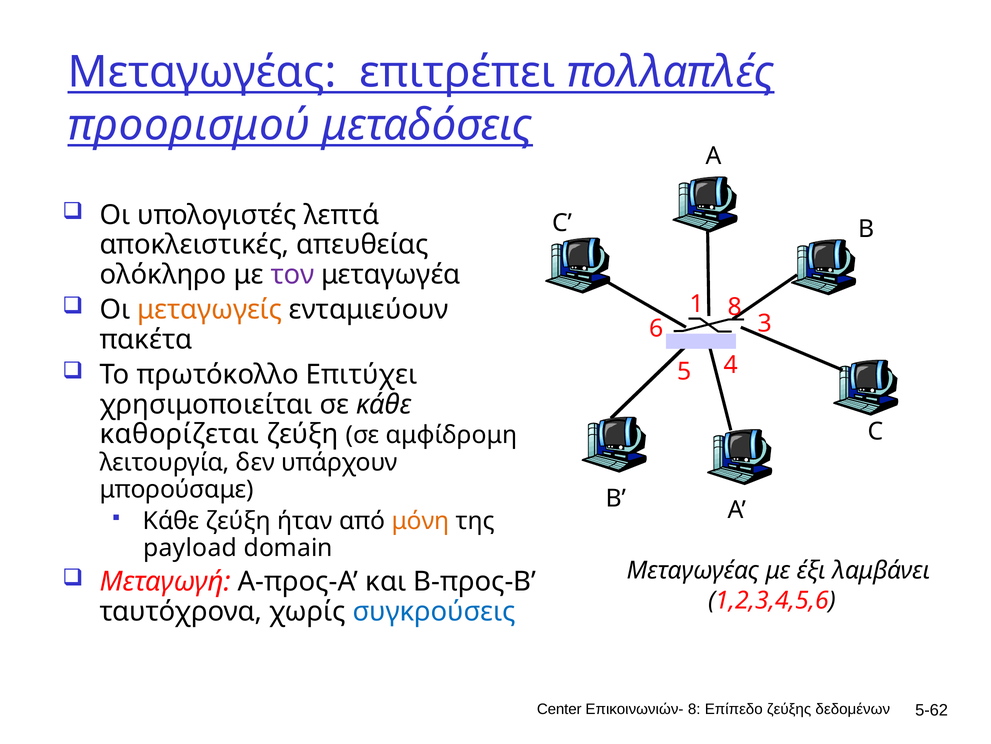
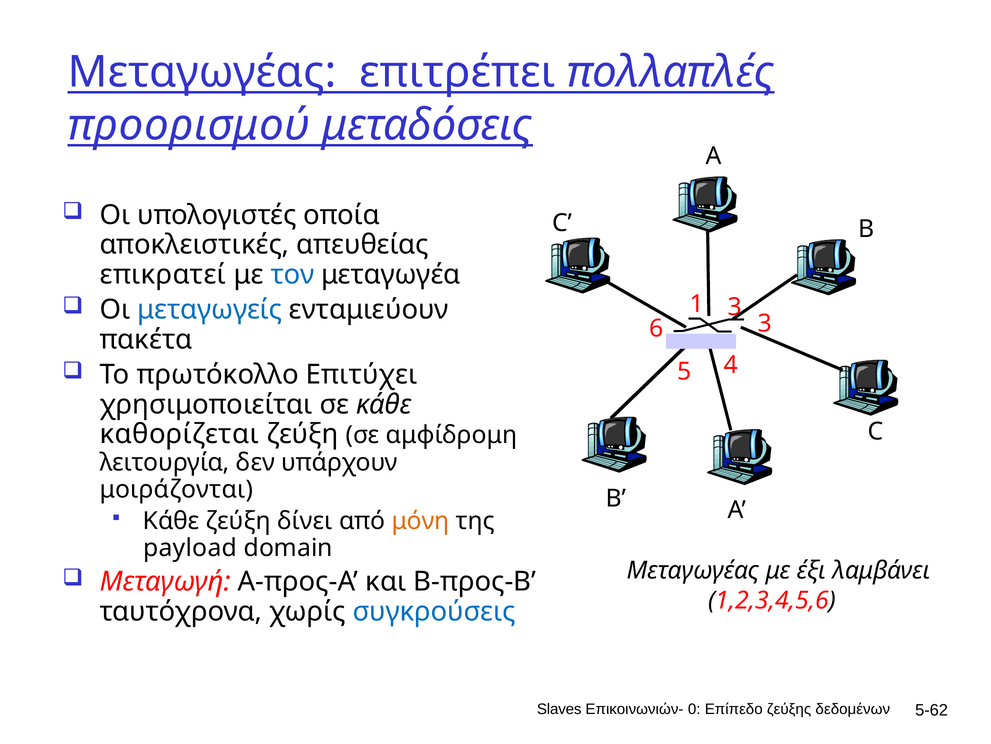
λεπτά: λεπτά -> οποία (342, 215)
ολόκληρο: ολόκληρο -> επικρατεί (163, 274)
τον colour: purple -> blue (292, 274)
1 8: 8 -> 3 (735, 307)
μεταγωγείς colour: orange -> blue (210, 309)
μπορούσαμε: μπορούσαμε -> μοιράζονται (176, 489)
ήταν: ήταν -> δίνει (305, 521)
Center: Center -> Slaves (559, 709)
Επικοινωνιών- 8: 8 -> 0 (694, 709)
